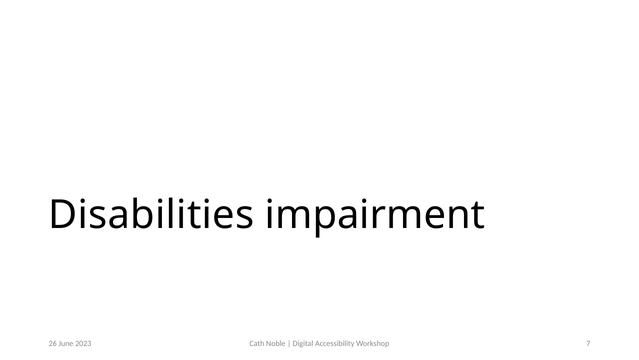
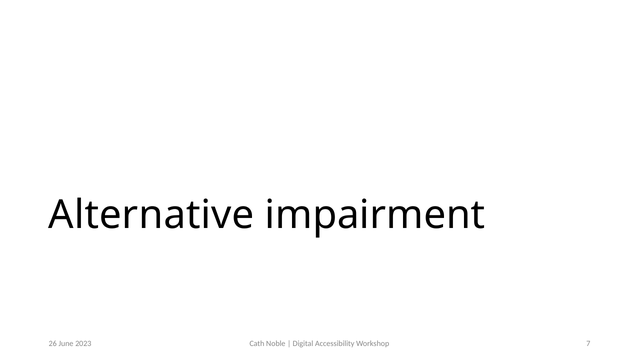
Disabilities: Disabilities -> Alternative (151, 215)
